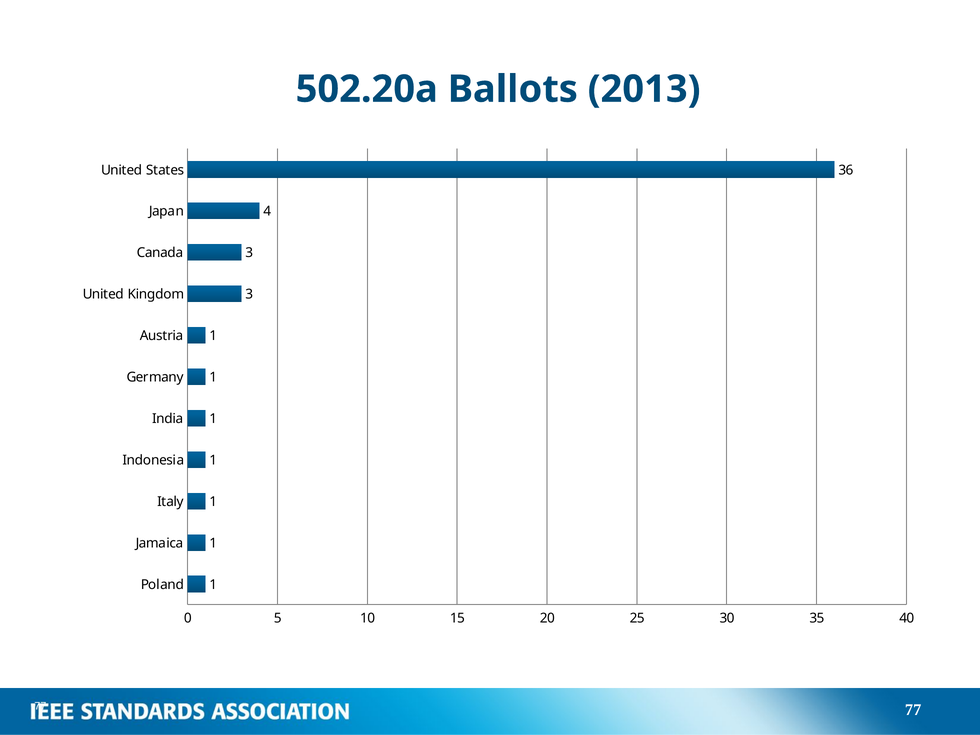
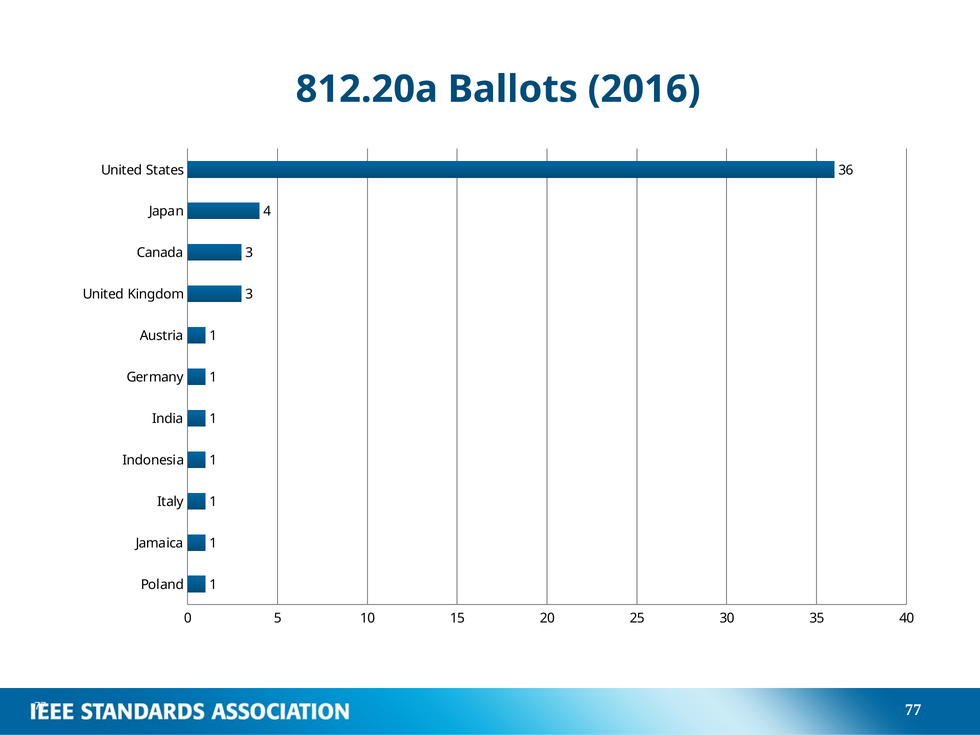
502.20a: 502.20a -> 812.20a (367, 89)
2013: 2013 -> 2016 (644, 89)
